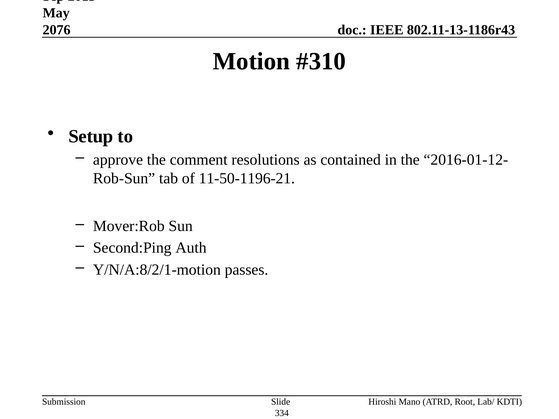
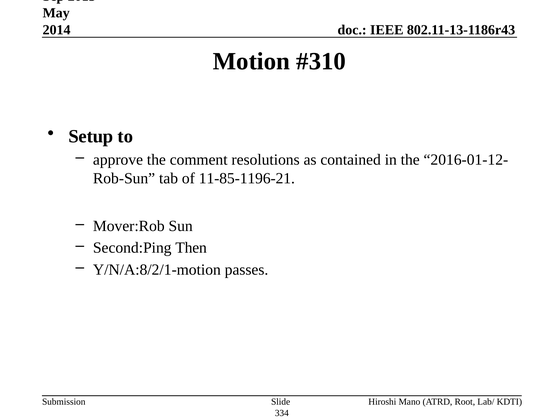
2076: 2076 -> 2014 (57, 30)
11-50-1196-21: 11-50-1196-21 -> 11-85-1196-21 (247, 178)
Auth: Auth -> Then (191, 248)
